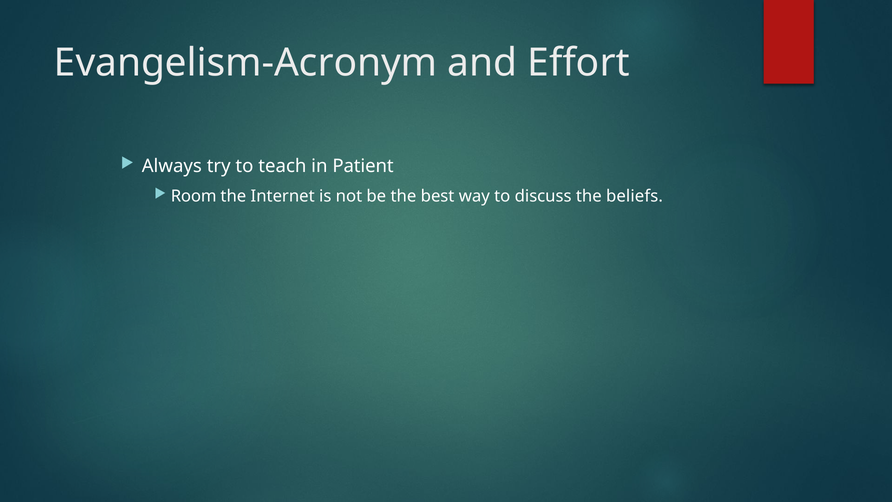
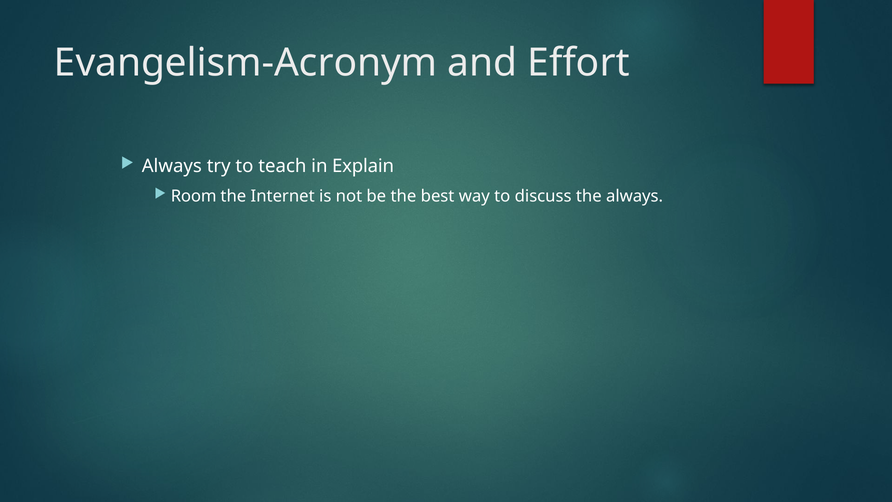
Patient: Patient -> Explain (363, 166)
the beliefs: beliefs -> always (635, 196)
